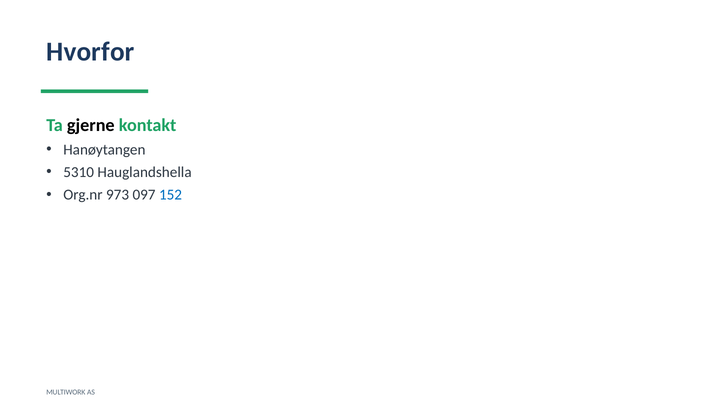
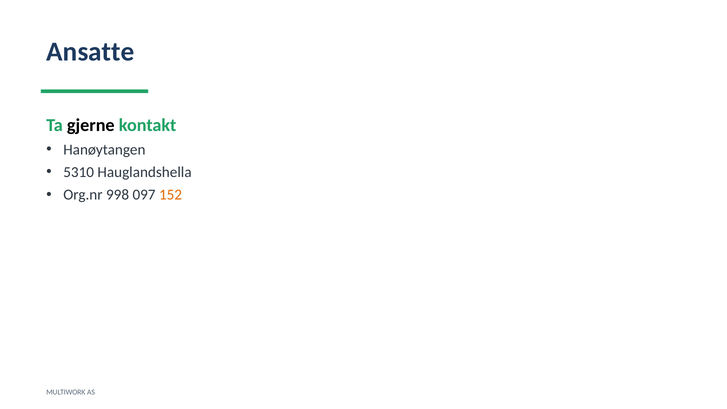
Hvorfor: Hvorfor -> Ansatte (90, 52)
973: 973 -> 998 (118, 195)
152 colour: blue -> orange (171, 195)
